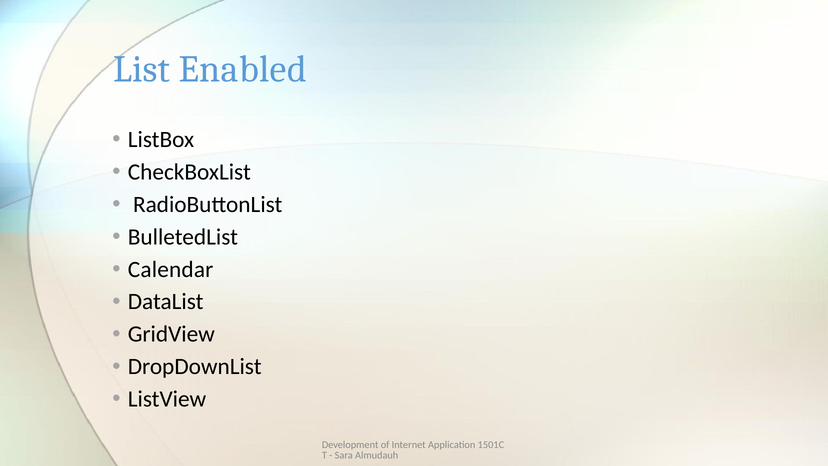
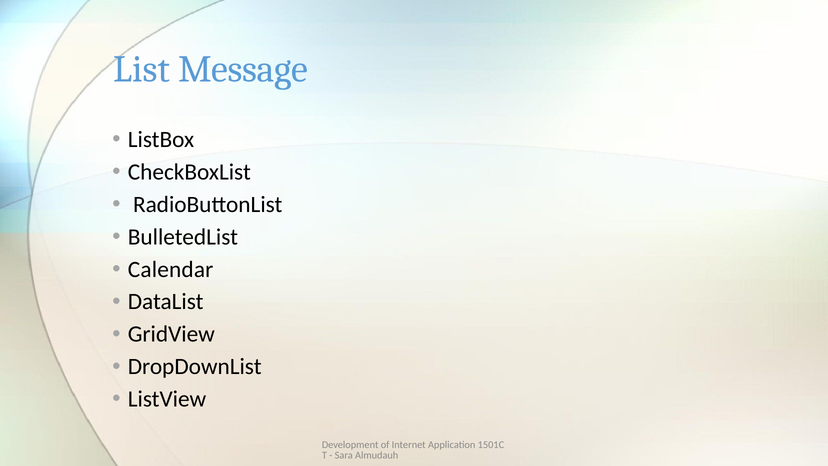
Enabled: Enabled -> Message (243, 69)
